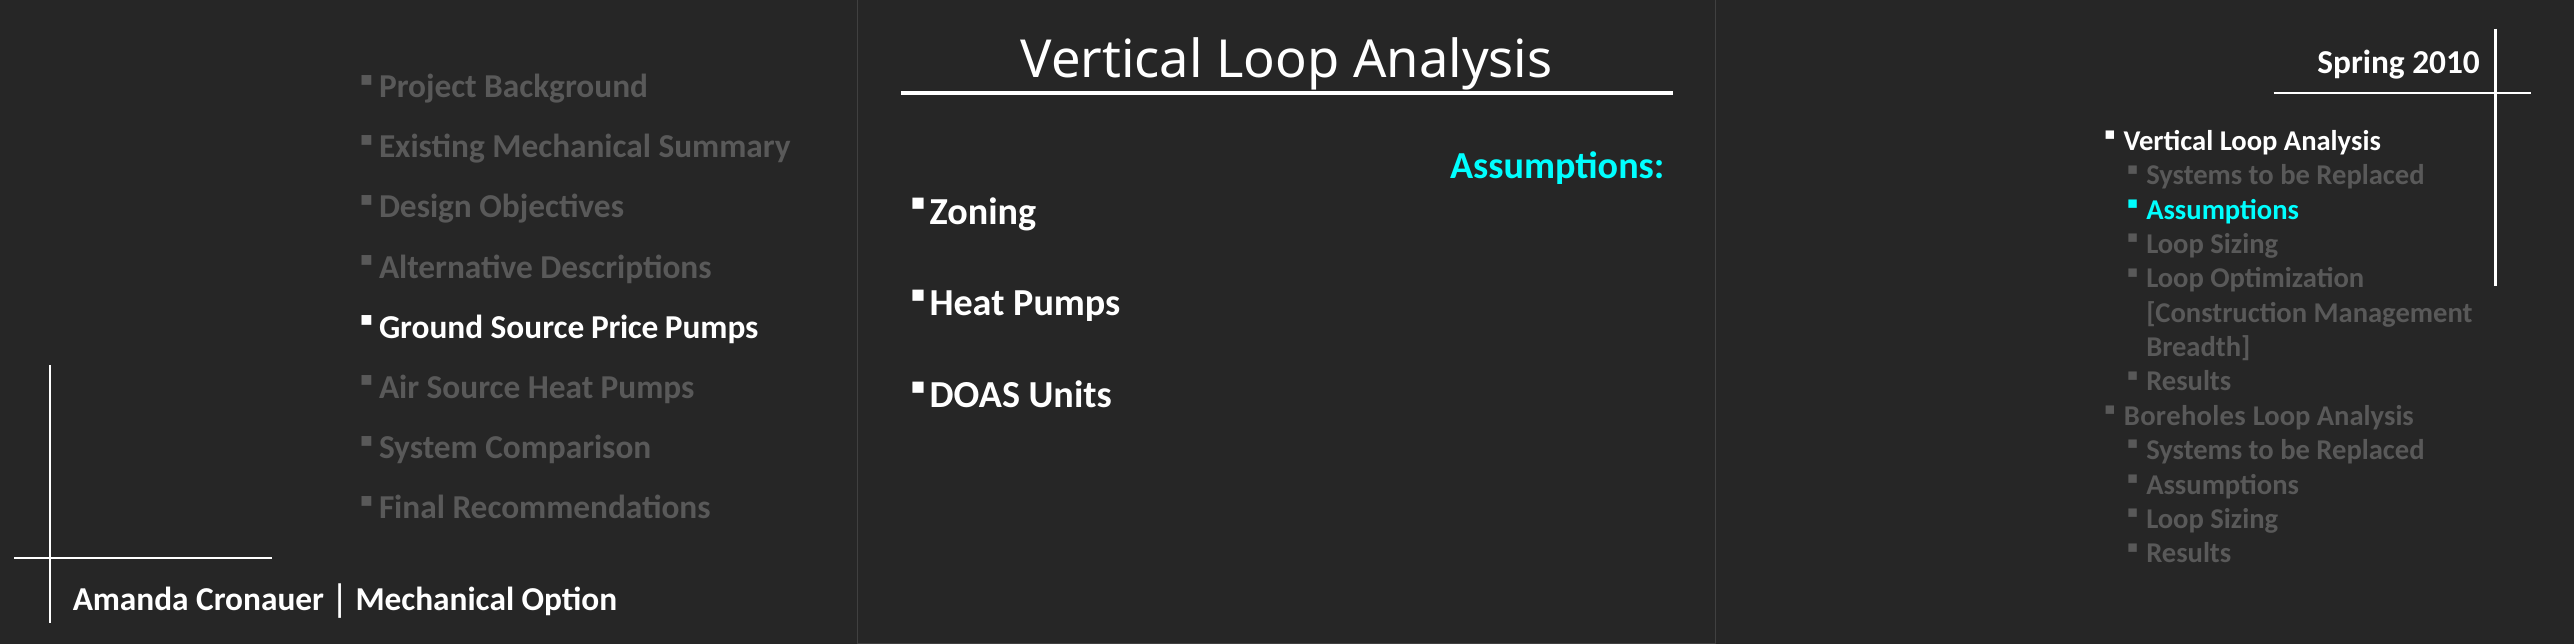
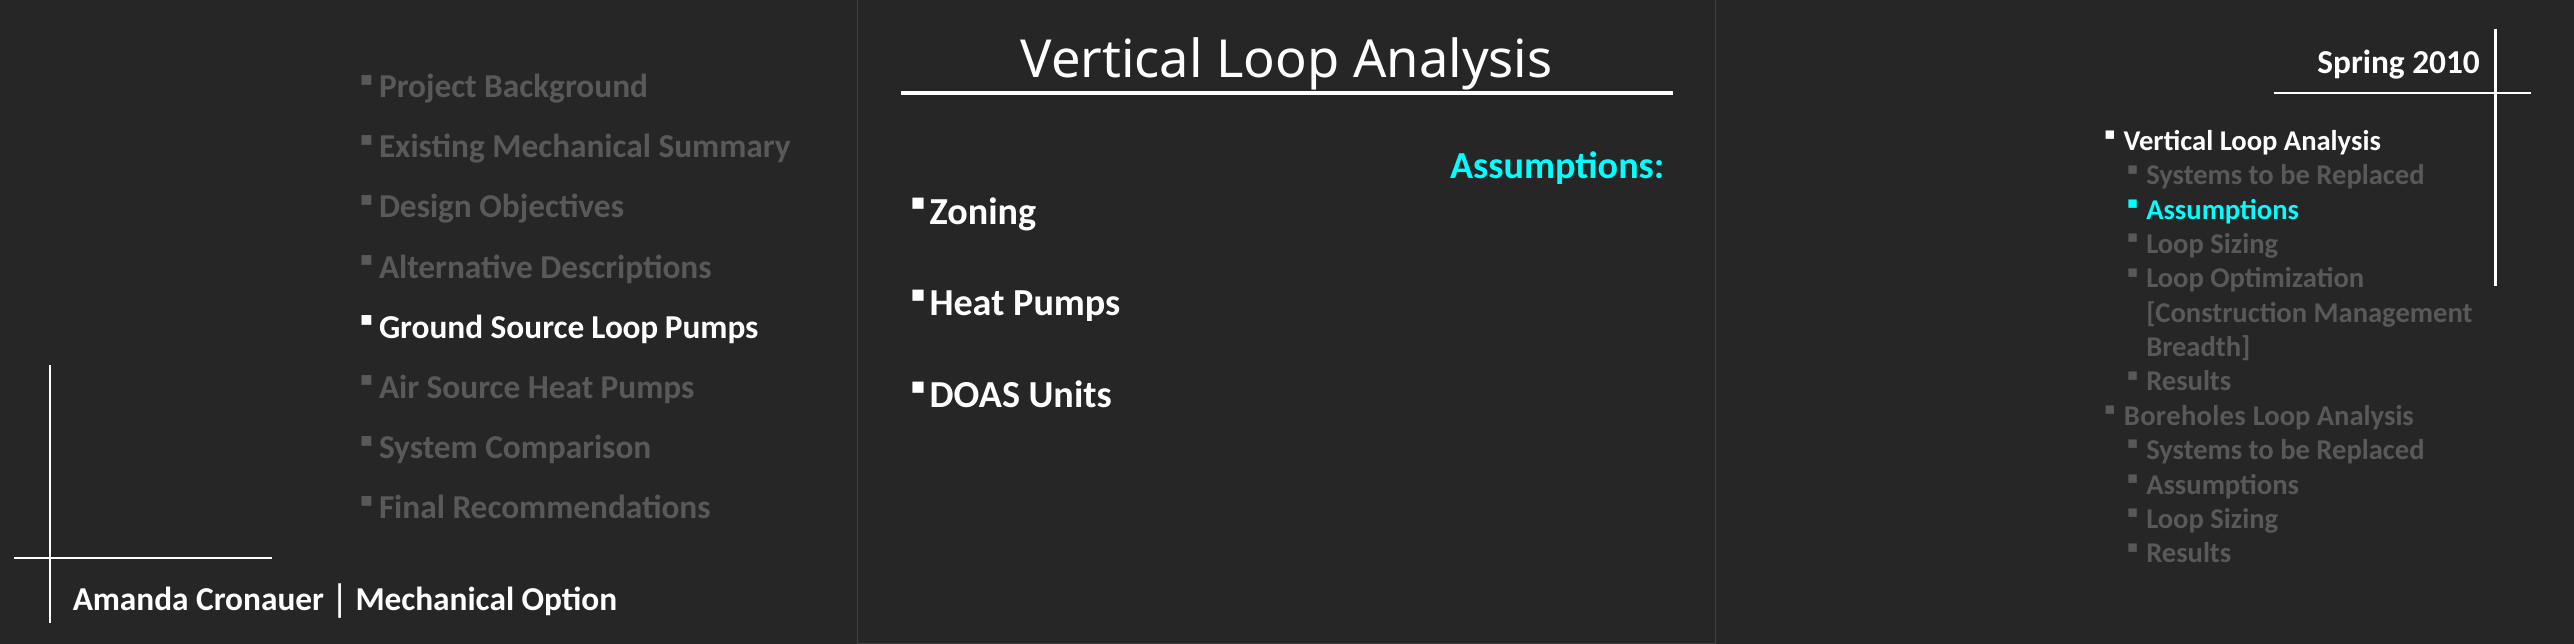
Source Price: Price -> Loop (625, 327)
